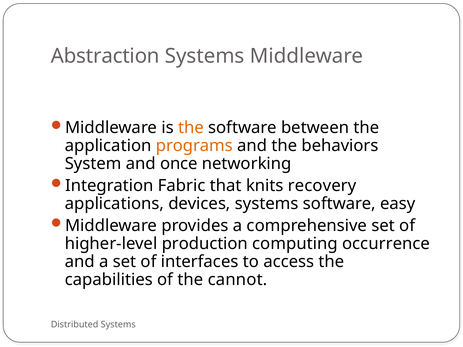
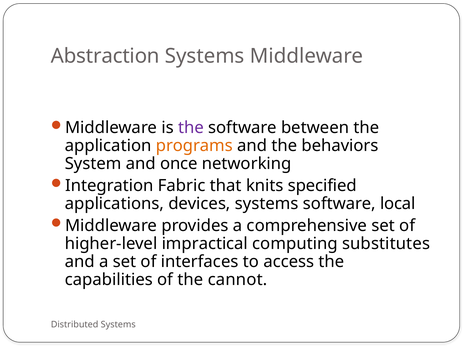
the colour: orange -> purple (191, 128)
recovery: recovery -> specified (322, 186)
easy: easy -> local (398, 204)
production: production -> impractical (205, 244)
occurrence: occurrence -> substitutes (386, 244)
